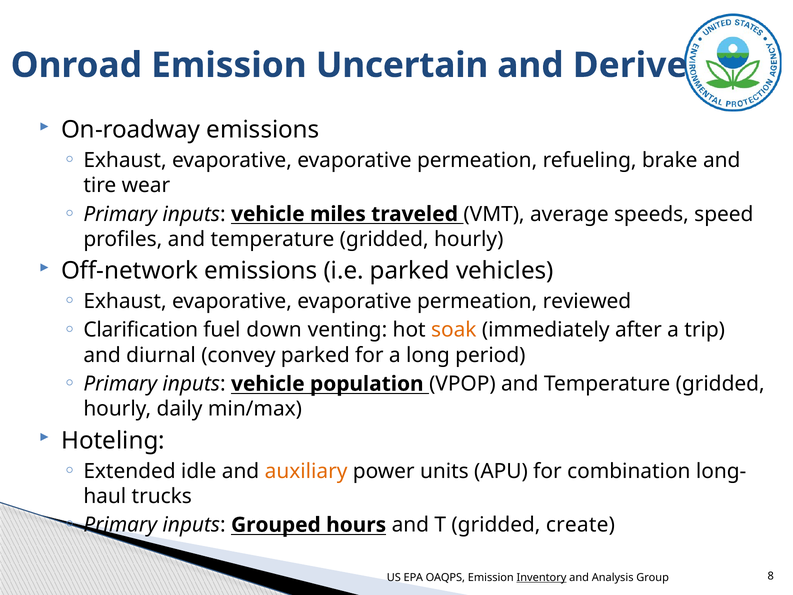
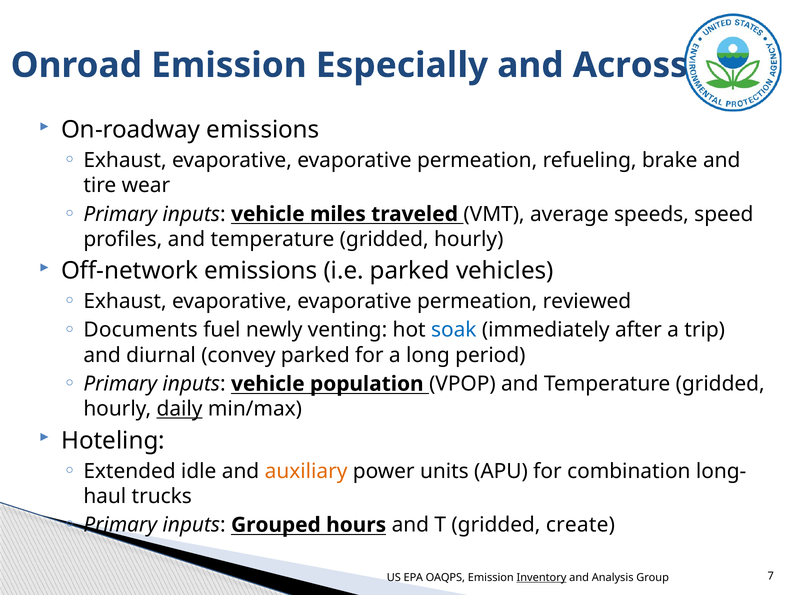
Uncertain: Uncertain -> Especially (402, 65)
Derive: Derive -> Across (630, 65)
Clarification: Clarification -> Documents (141, 330)
down: down -> newly (274, 330)
soak colour: orange -> blue (454, 330)
daily underline: none -> present (180, 409)
8: 8 -> 7 (771, 576)
